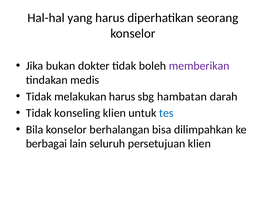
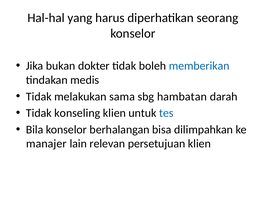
memberikan colour: purple -> blue (199, 66)
melakukan harus: harus -> sama (122, 97)
berbagai: berbagai -> manajer (46, 144)
seluruh: seluruh -> relevan (107, 144)
